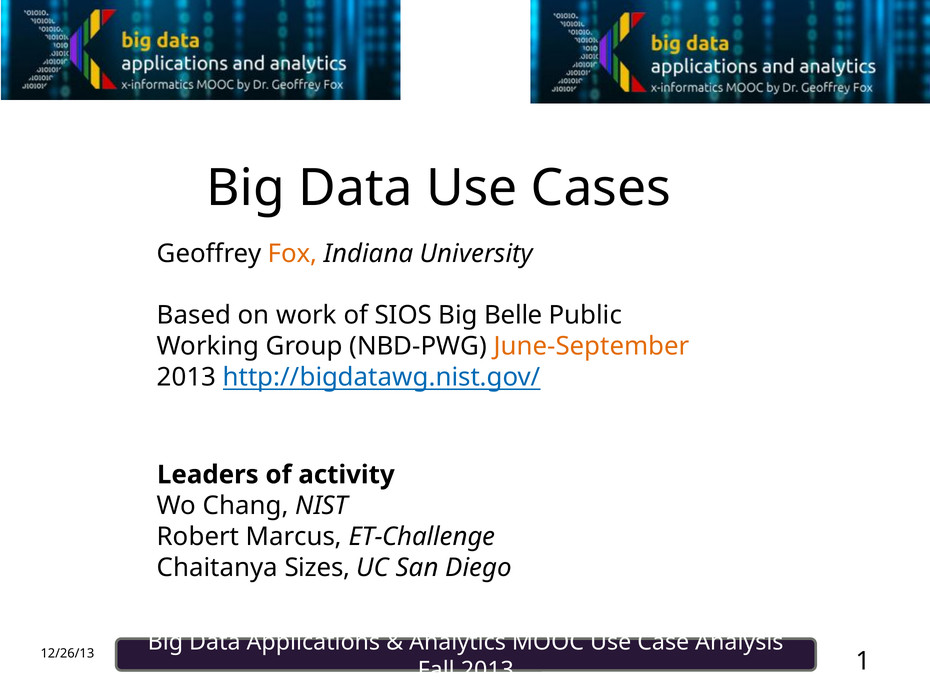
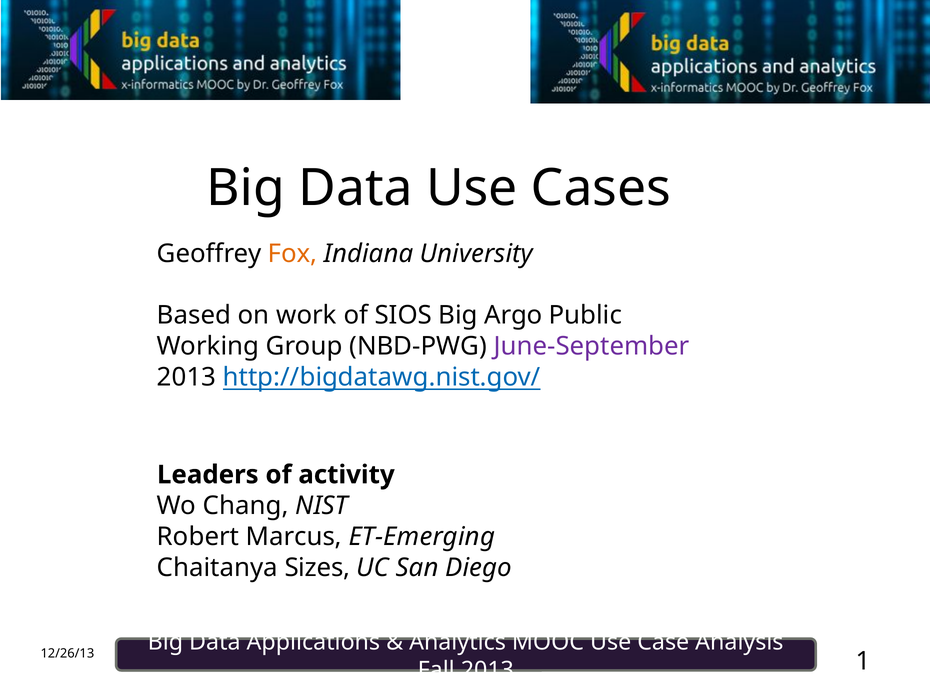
Belle: Belle -> Argo (513, 316)
June-September colour: orange -> purple (592, 347)
ET-Challenge: ET-Challenge -> ET-Emerging (422, 537)
